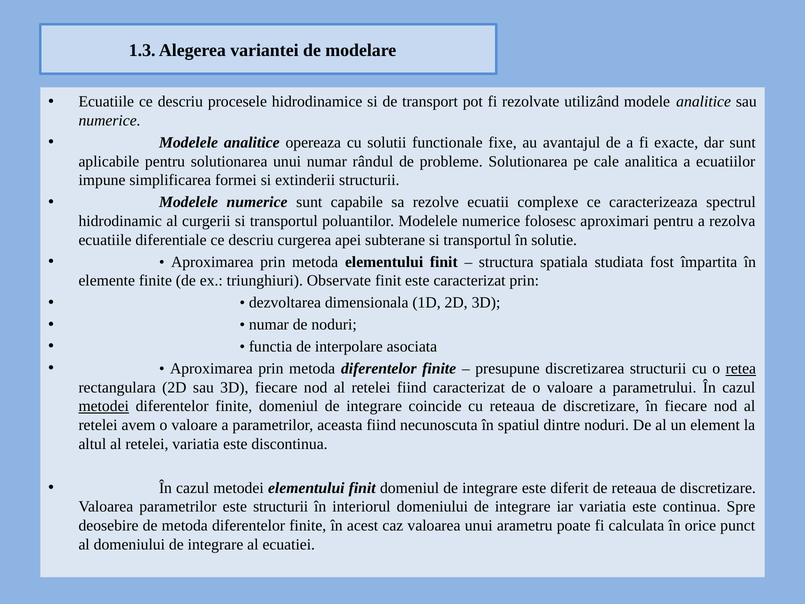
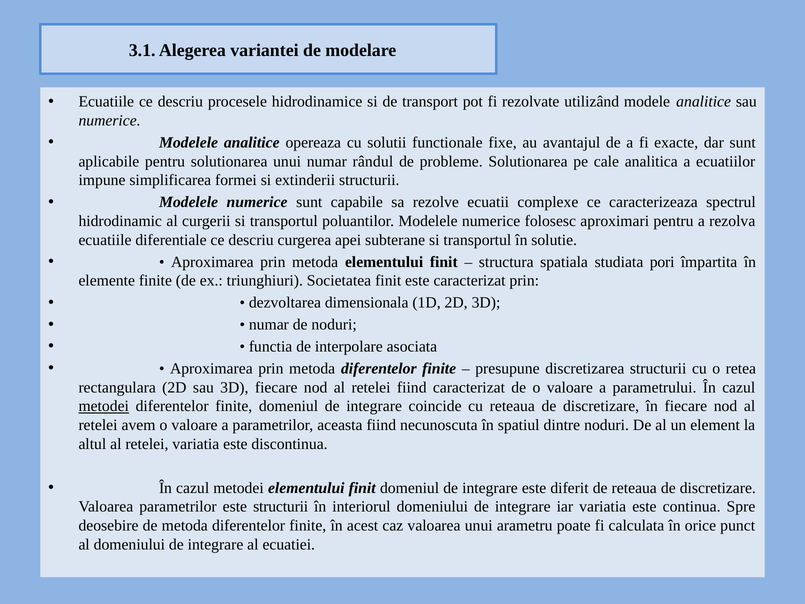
1.3: 1.3 -> 3.1 (142, 50)
fost: fost -> pori (662, 262)
Observate: Observate -> Societatea (339, 281)
retea underline: present -> none (741, 368)
